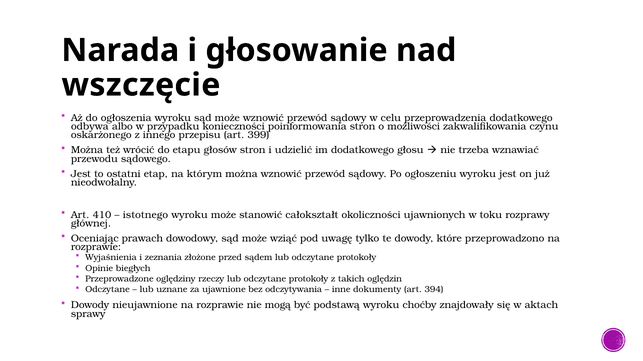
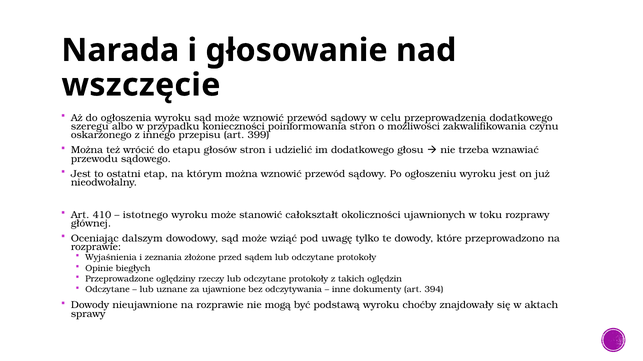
odbywa: odbywa -> szeregu (90, 127)
prawach: prawach -> dalszym (142, 239)
